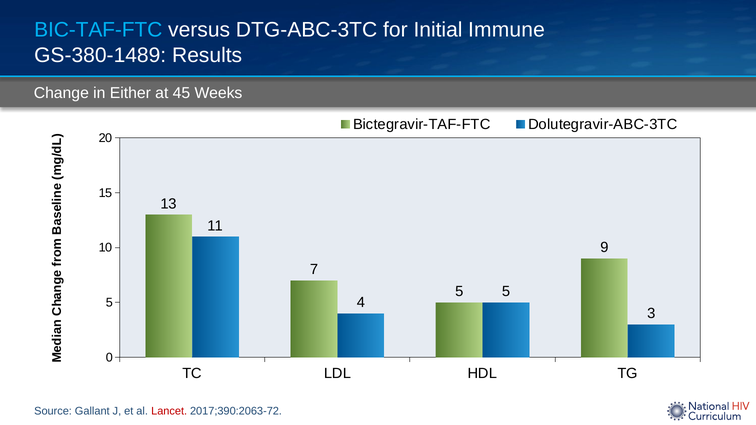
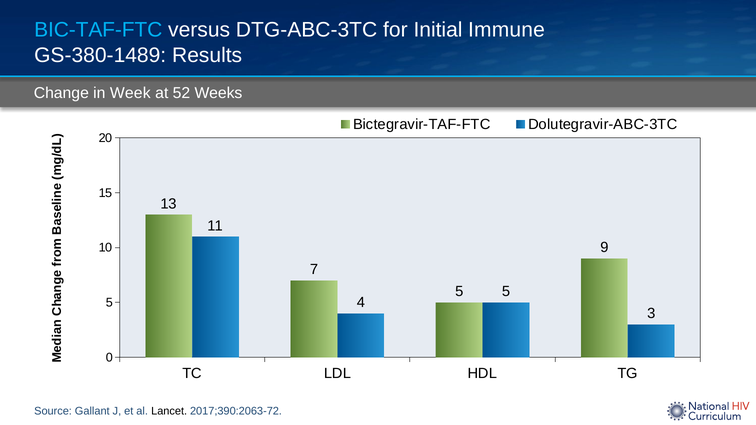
Either: Either -> Week (130, 93)
45: 45 -> 52 (181, 93)
Lancet colour: red -> black (169, 411)
